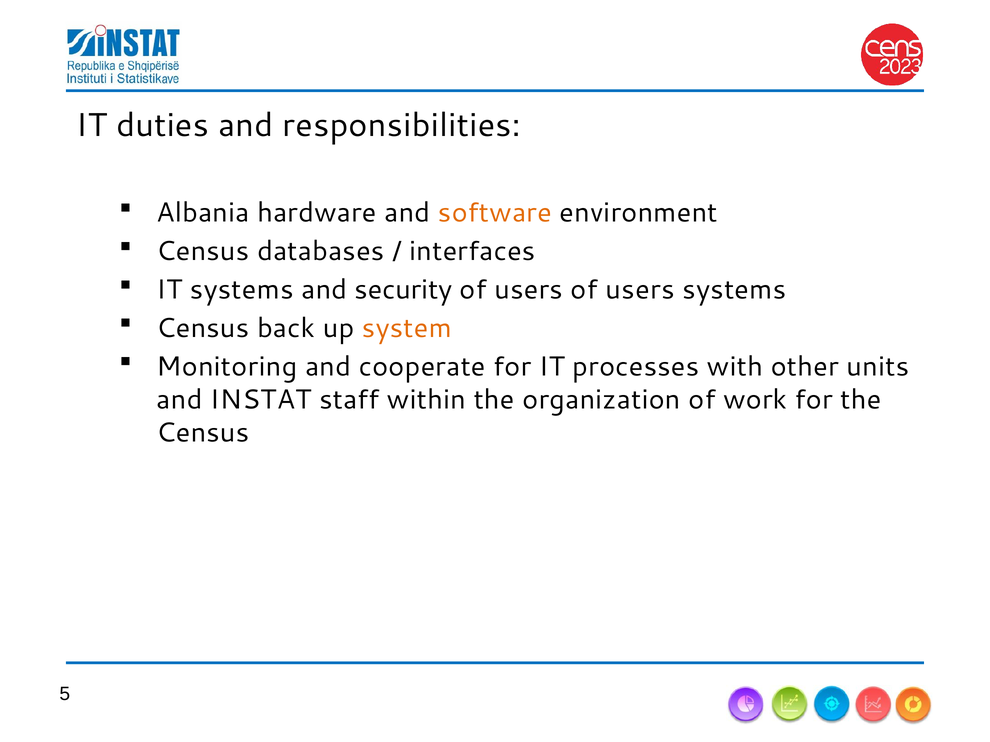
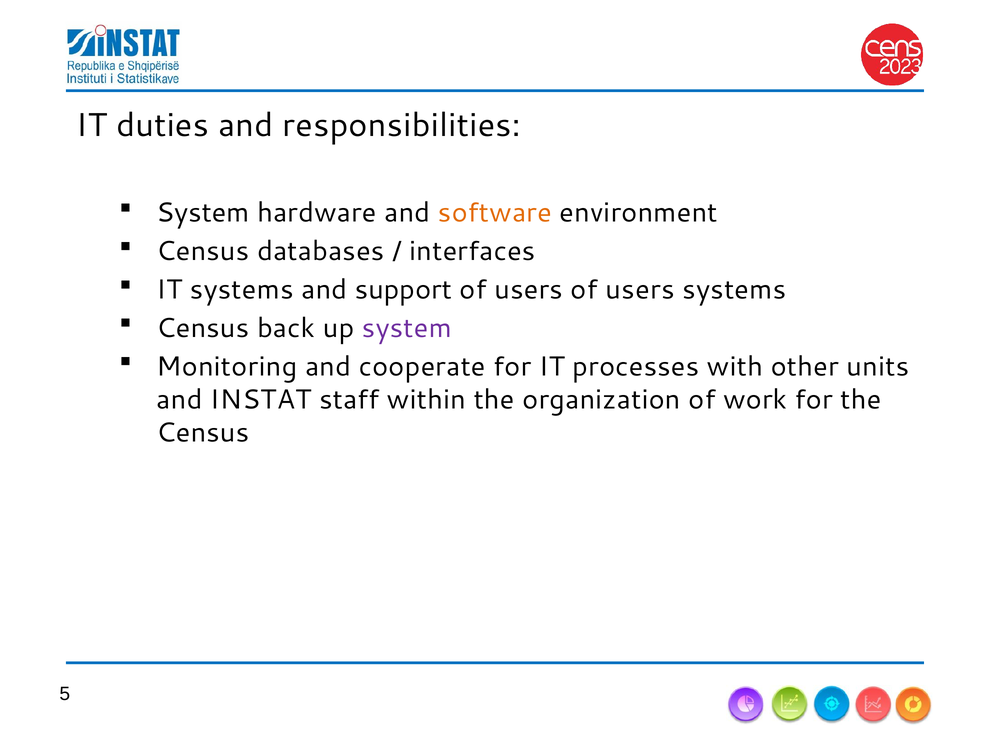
Albania: Albania -> System (203, 213)
security: security -> support (403, 290)
system colour: orange -> purple (407, 329)
